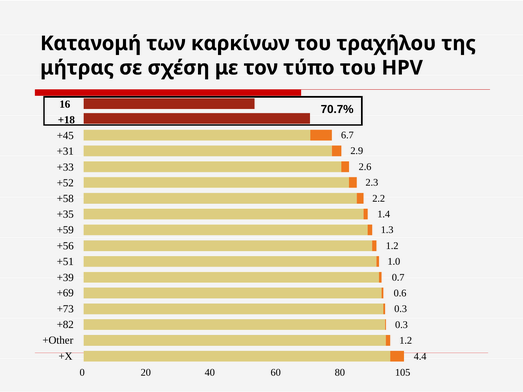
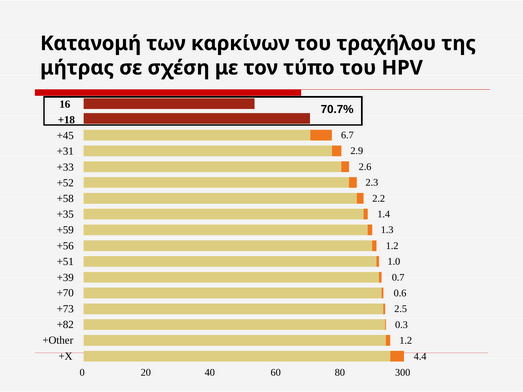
+69: +69 -> +70 (65, 293)
0.3: 0.3 -> 2.5 (401, 309)
105: 105 -> 300 (403, 373)
